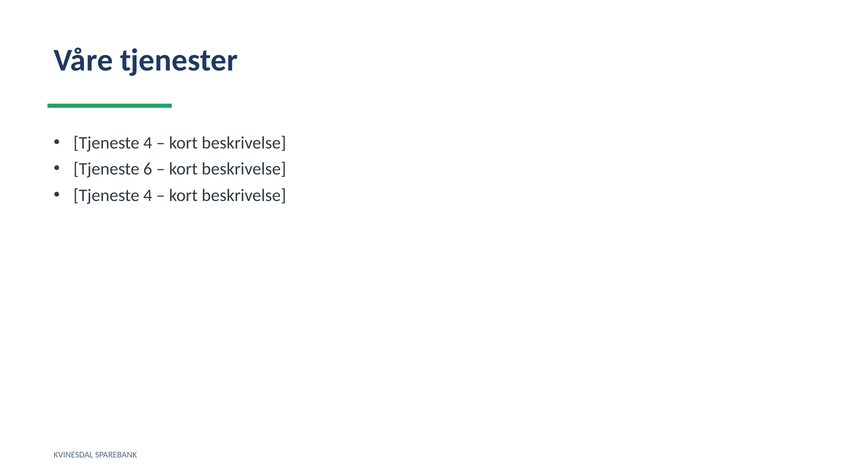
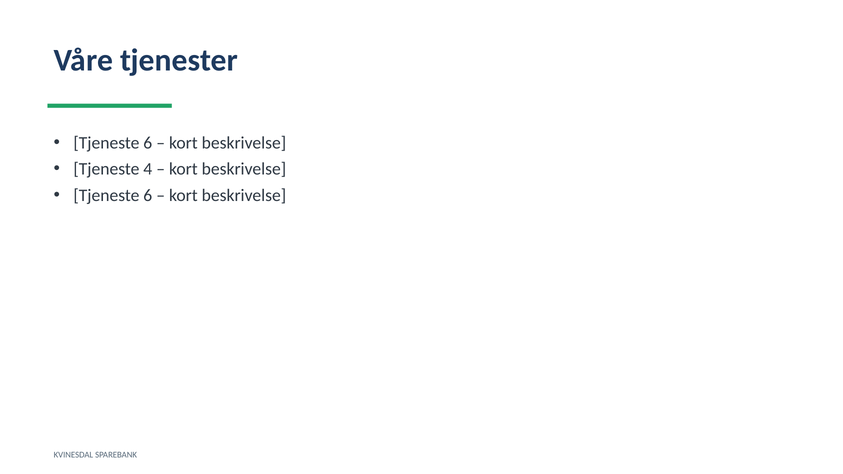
4: 4 -> 6 (148, 143)
6: 6 -> 4 (148, 169)
4: 4 -> 6 (148, 195)
